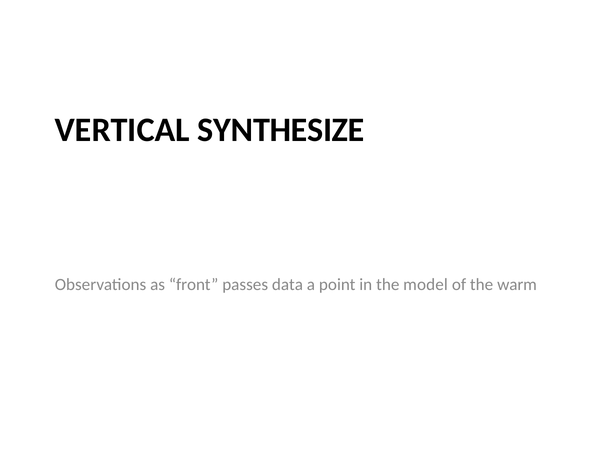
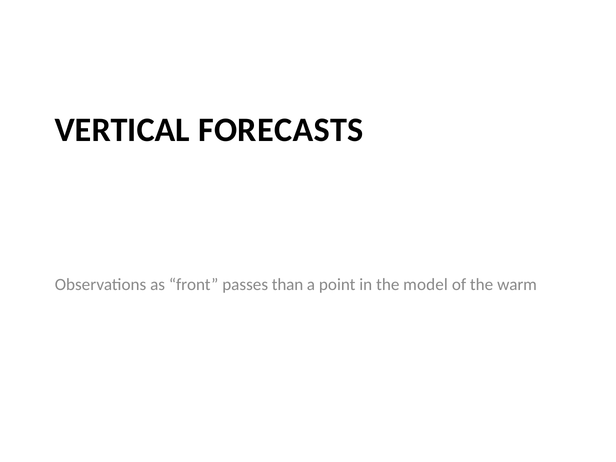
SYNTHESIZE: SYNTHESIZE -> FORECASTS (281, 130)
data: data -> than (288, 285)
